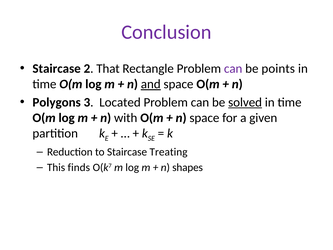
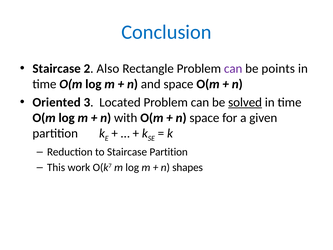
Conclusion colour: purple -> blue (166, 32)
That: That -> Also (108, 69)
and underline: present -> none (151, 84)
Polygons: Polygons -> Oriented (57, 102)
Staircase Treating: Treating -> Partition (169, 152)
finds: finds -> work (79, 167)
